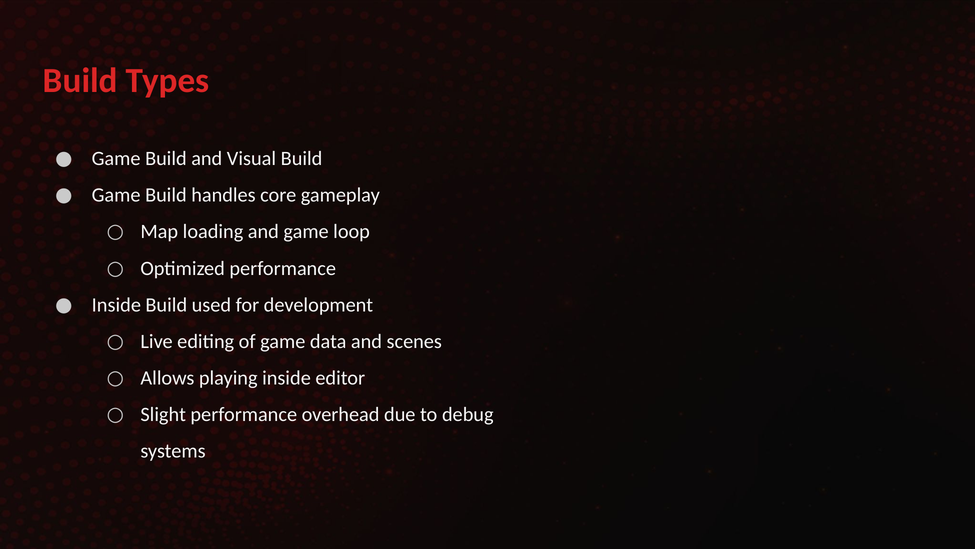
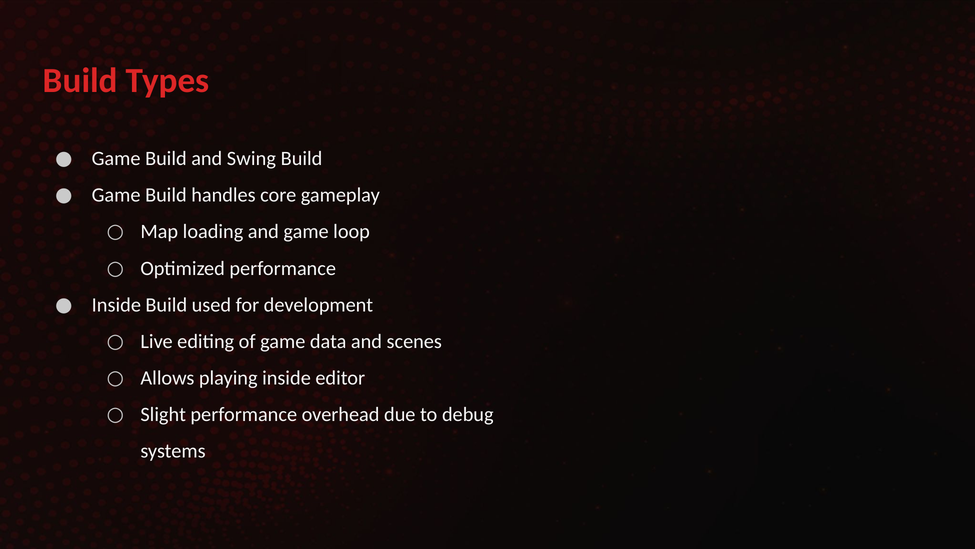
Visual: Visual -> Swing (251, 158)
